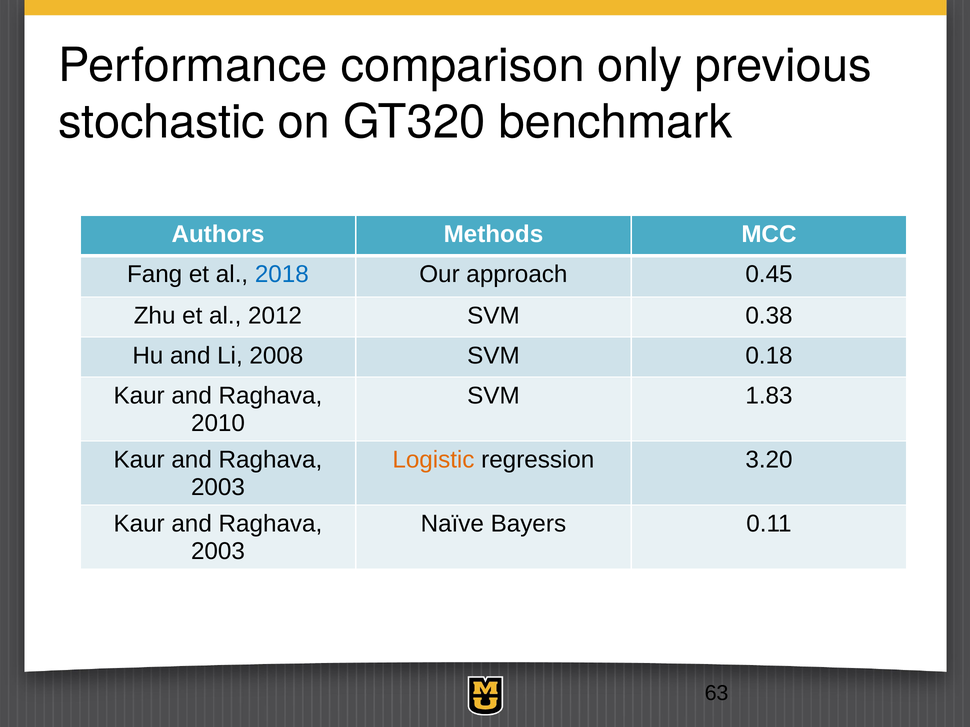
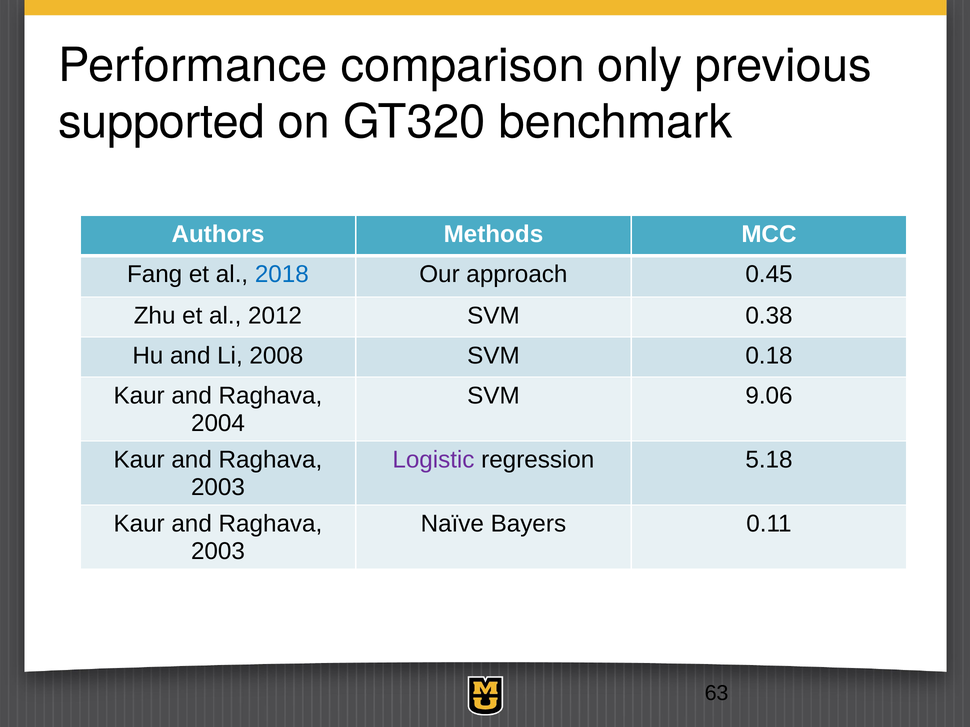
stochastic: stochastic -> supported (162, 122)
1.83: 1.83 -> 9.06 (769, 396)
2010: 2010 -> 2004 (218, 423)
Logistic colour: orange -> purple (433, 460)
3.20: 3.20 -> 5.18 (769, 460)
